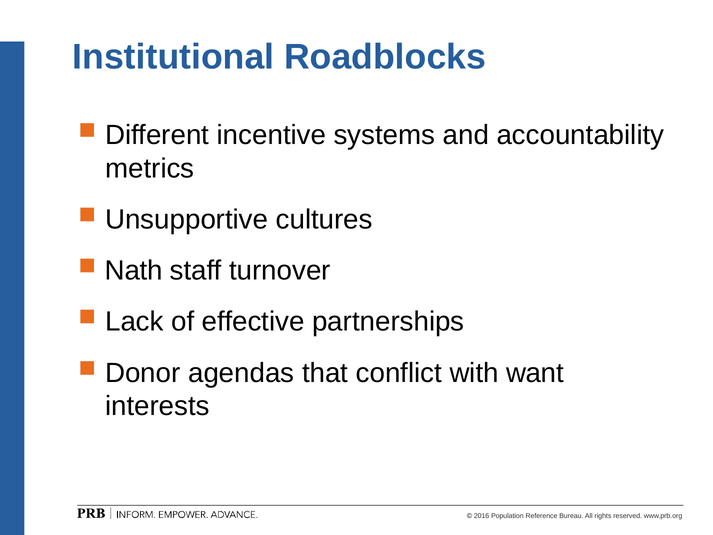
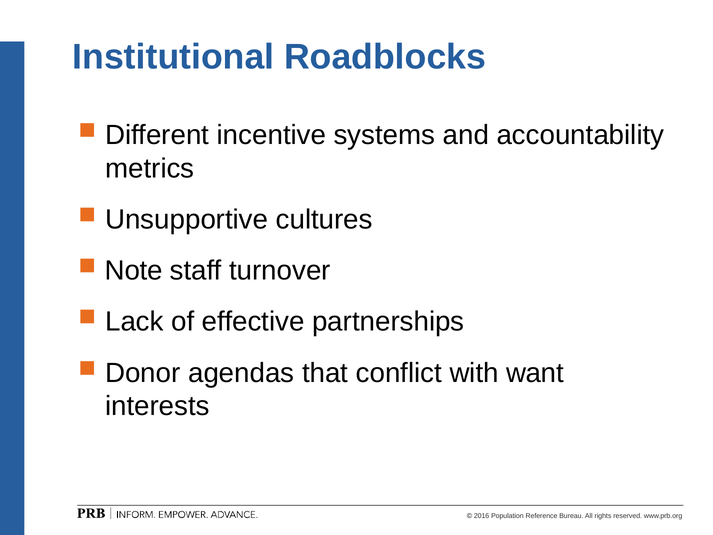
Nath: Nath -> Note (134, 271)
